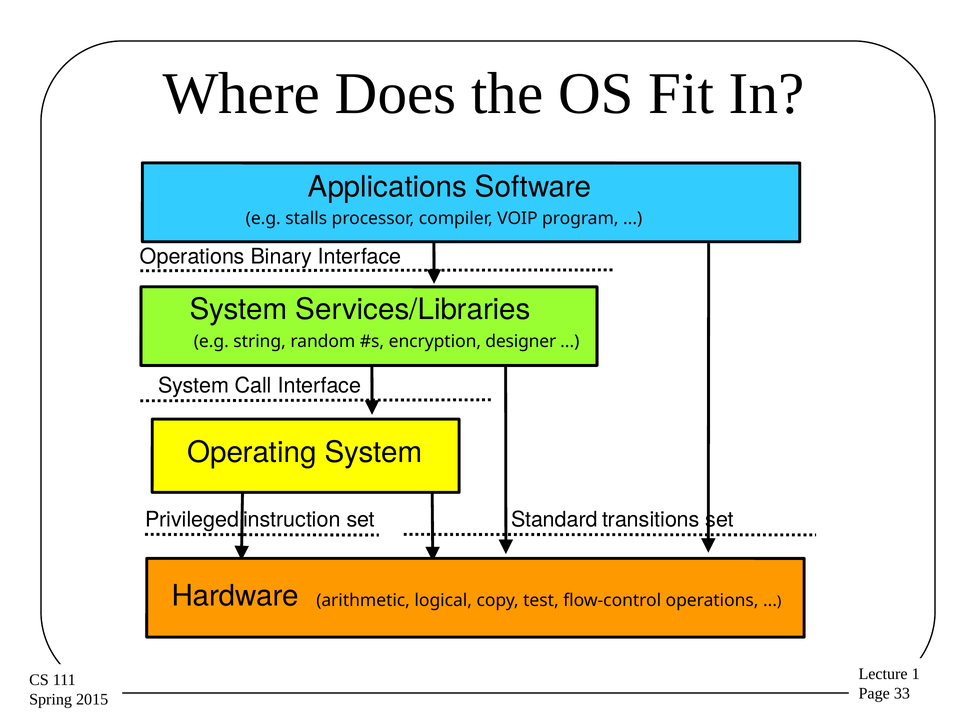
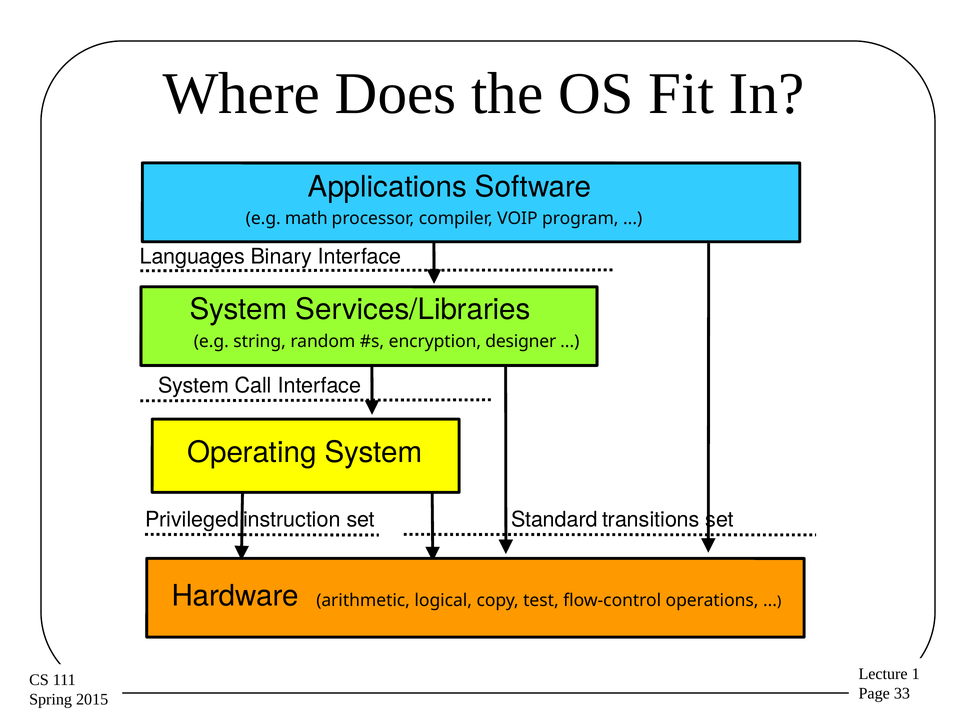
stalls: stalls -> math (306, 219)
Operations: Operations -> Languages (192, 256)
